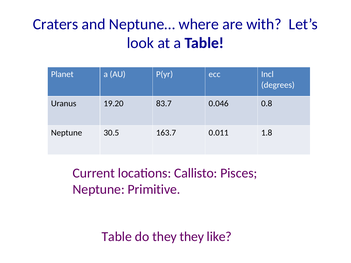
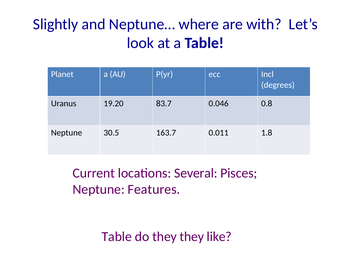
Craters: Craters -> Slightly (56, 24)
Callisto: Callisto -> Several (196, 173)
Primitive: Primitive -> Features (154, 190)
